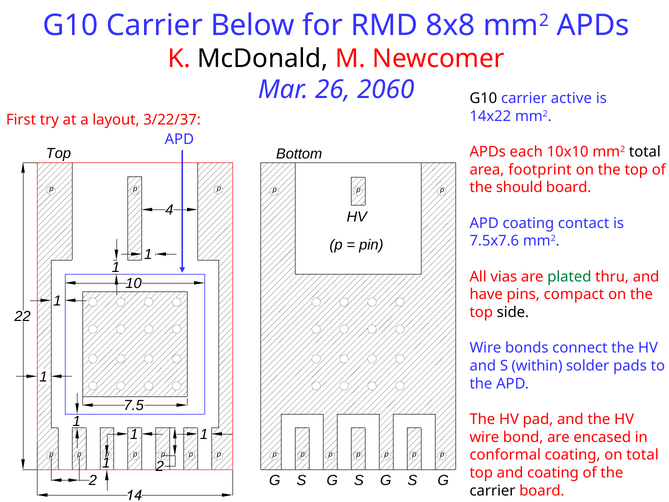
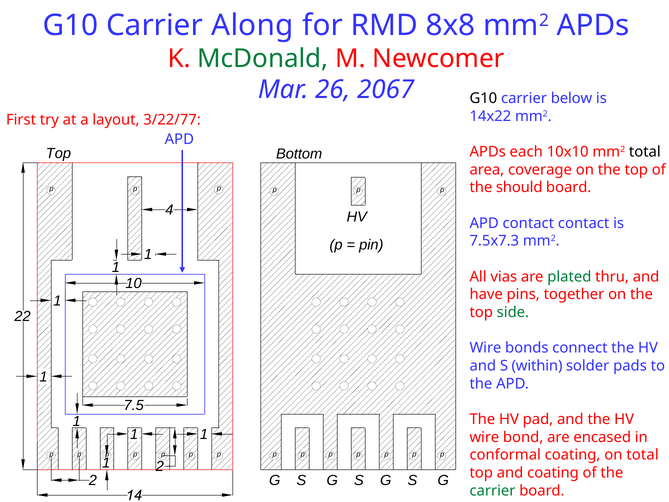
Below: Below -> Along (252, 25)
McDonald colour: black -> green (263, 58)
2060: 2060 -> 2067 (386, 90)
active: active -> below (572, 98)
3/22/37: 3/22/37 -> 3/22/77 (172, 120)
footprint: footprint -> coverage (540, 170)
APD coating: coating -> contact (528, 223)
7.5x7.6: 7.5x7.6 -> 7.5x7.3 (494, 241)
compact: compact -> together (574, 294)
side colour: black -> green (513, 312)
carrier colour: black -> green (492, 491)
